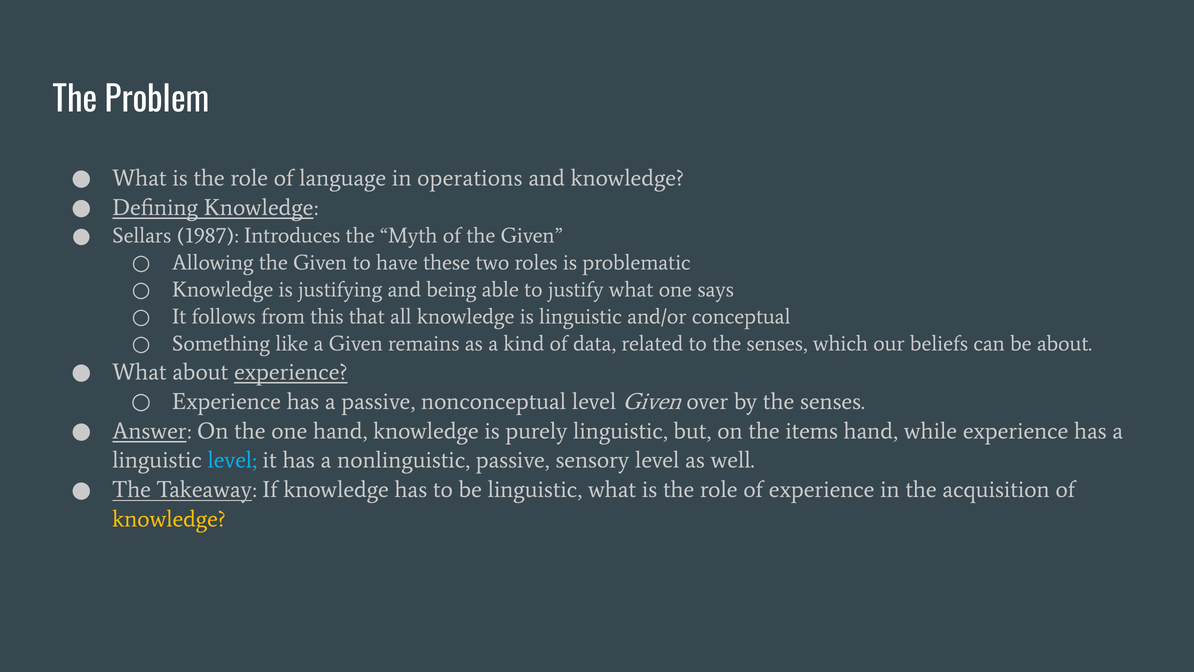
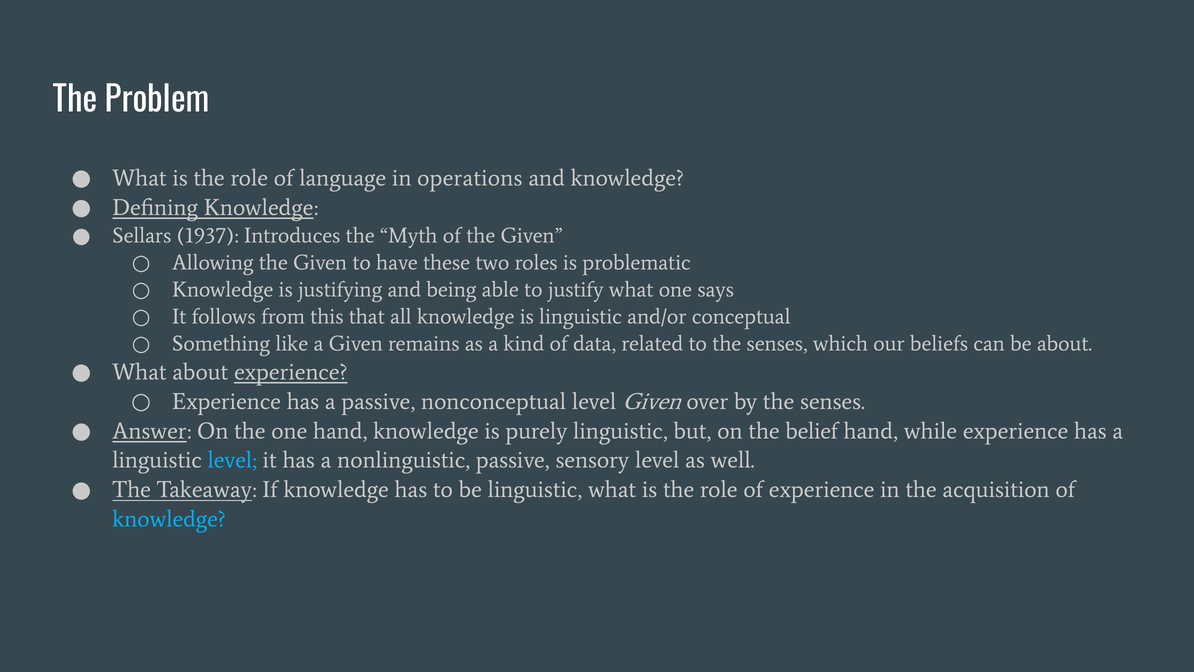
1987: 1987 -> 1937 (208, 236)
items: items -> belief (812, 431)
knowledge colour: yellow -> light blue (169, 519)
